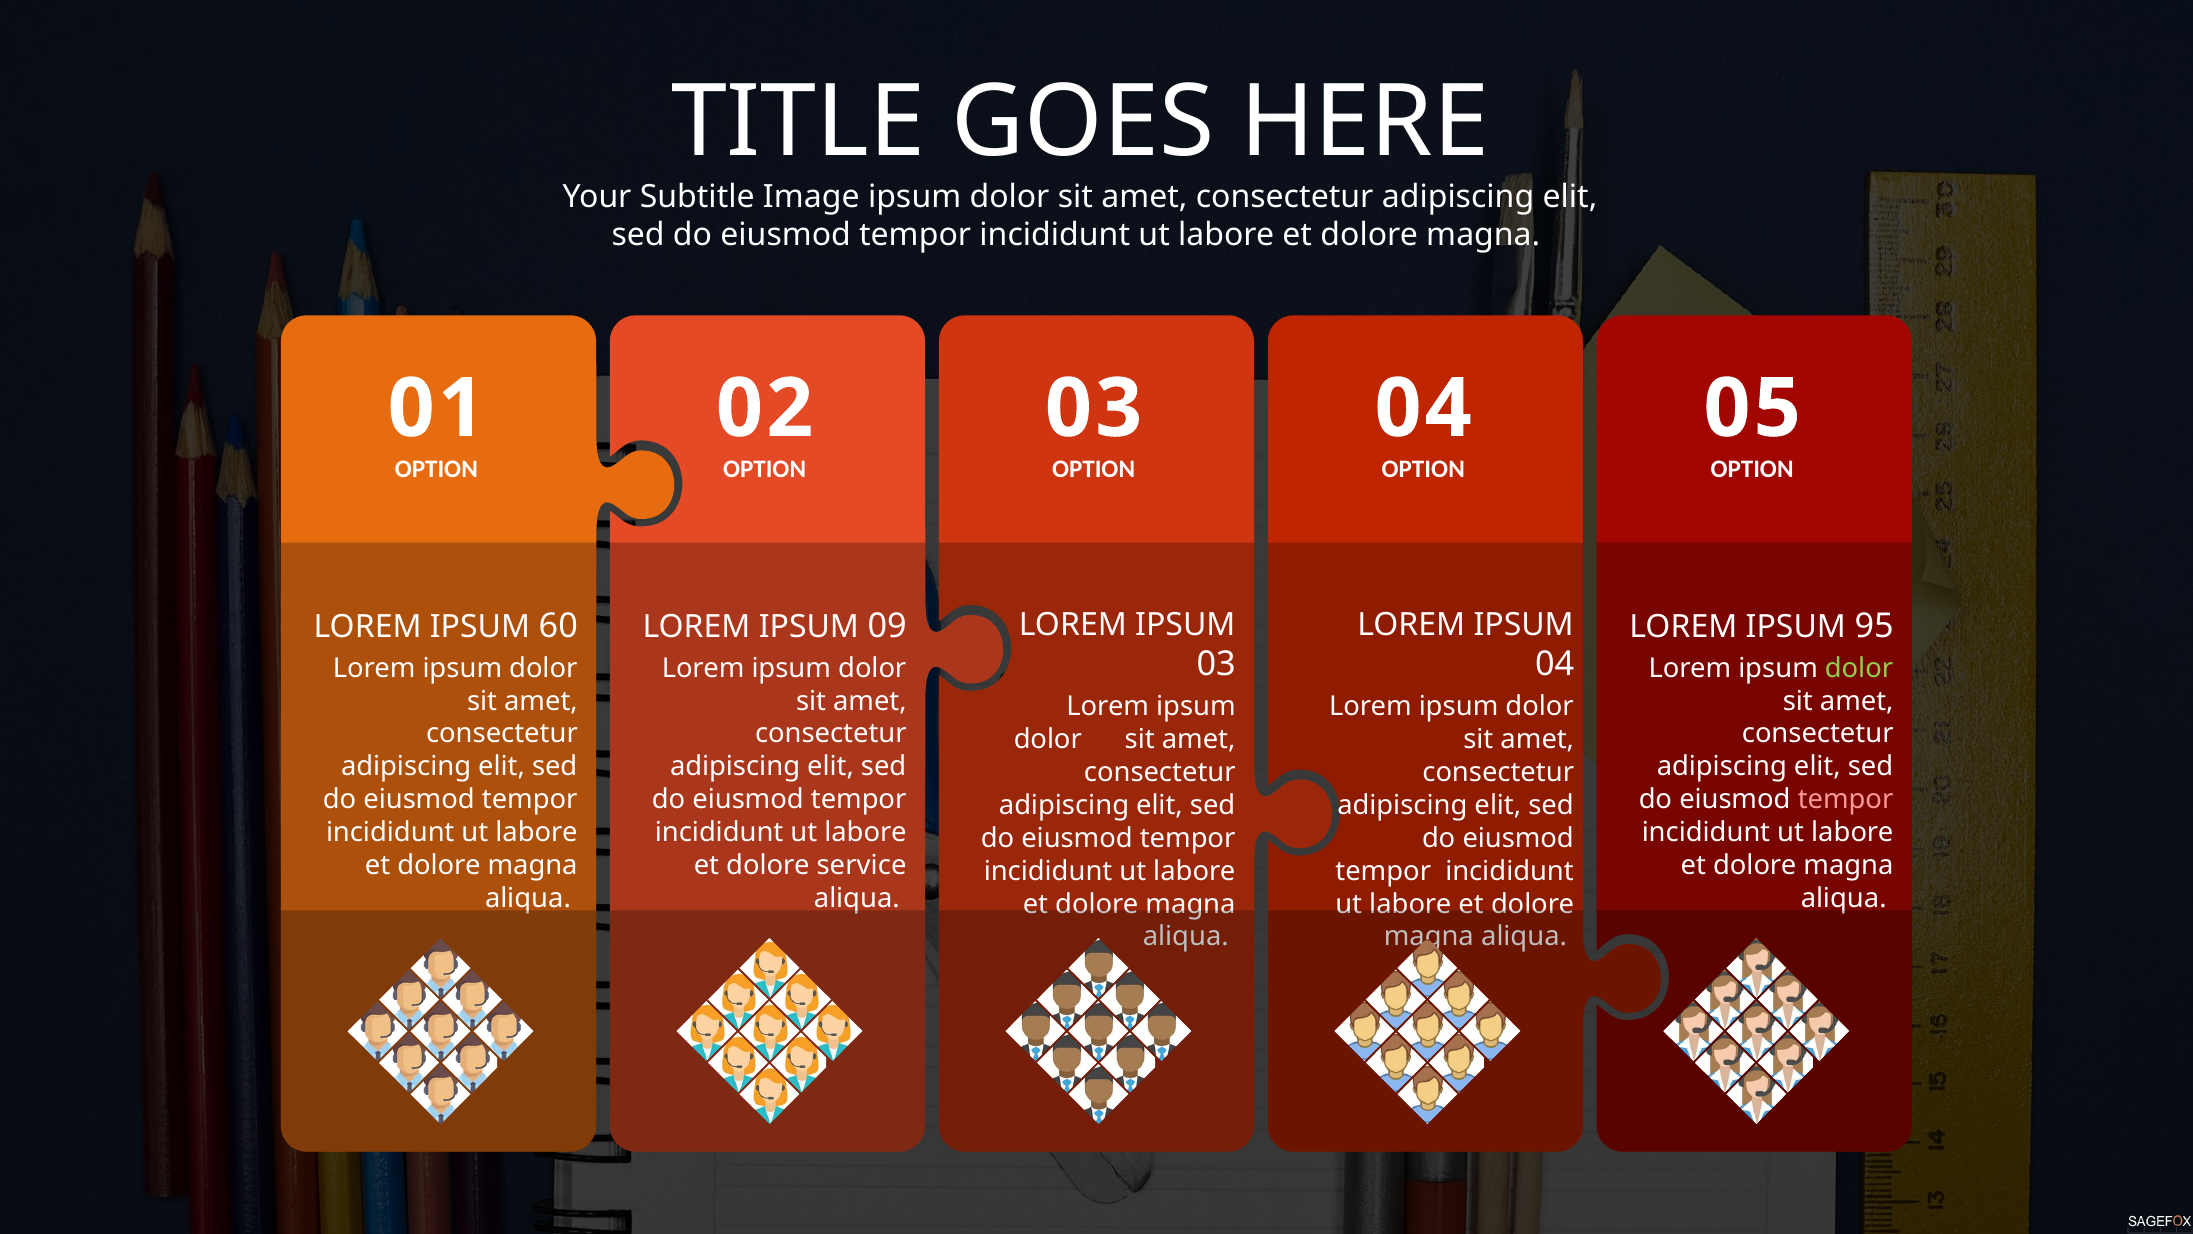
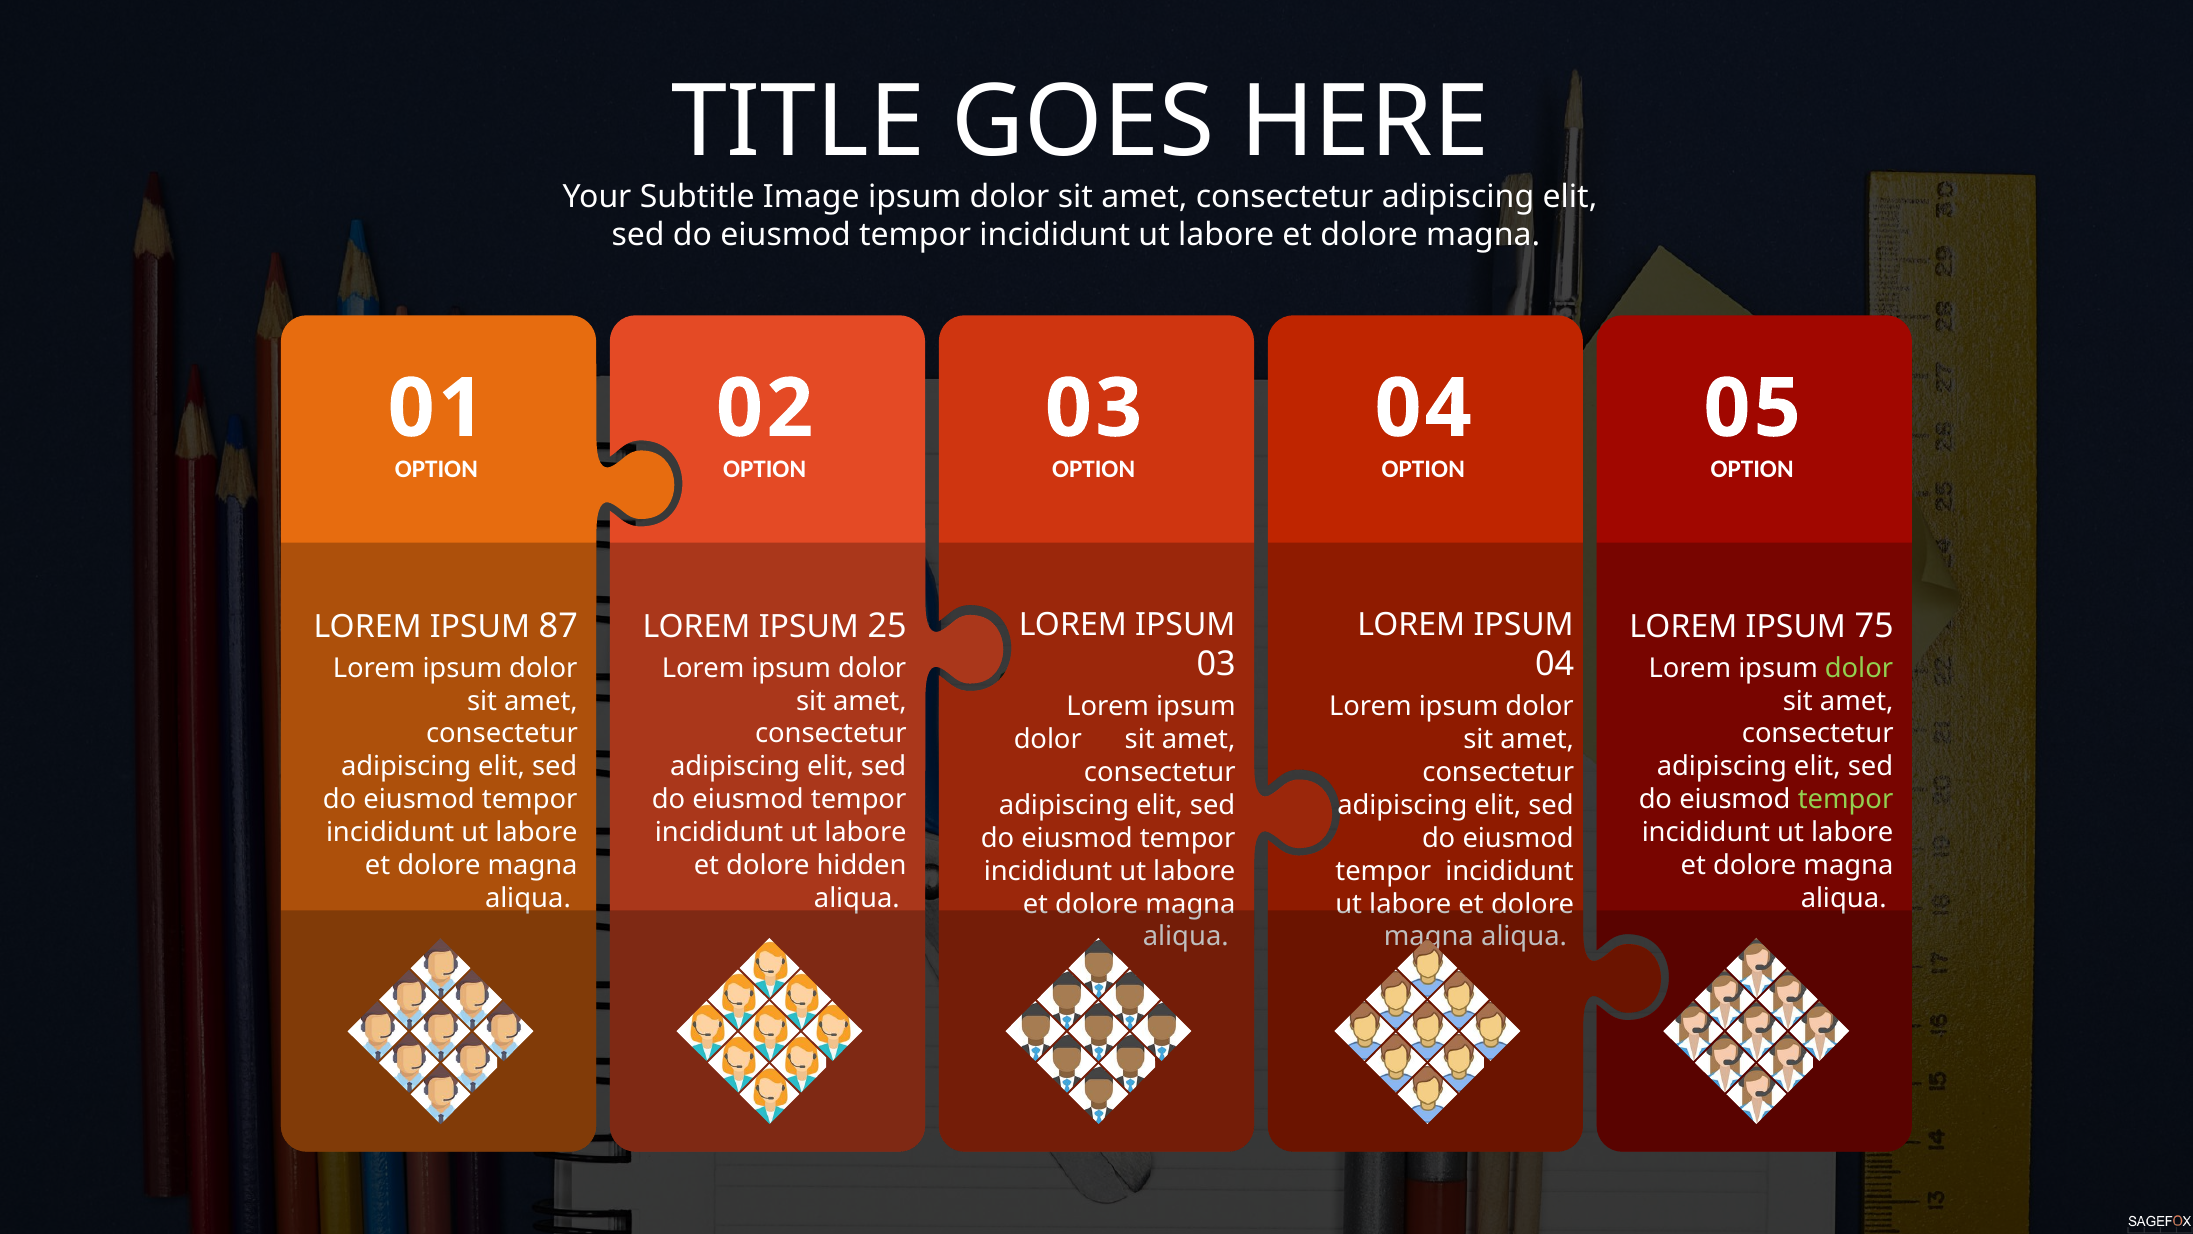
60: 60 -> 87 (558, 626)
09: 09 -> 25 (887, 626)
95: 95 -> 75 (1874, 626)
tempor colour: pink -> light green (1846, 799)
service: service -> hidden (862, 865)
